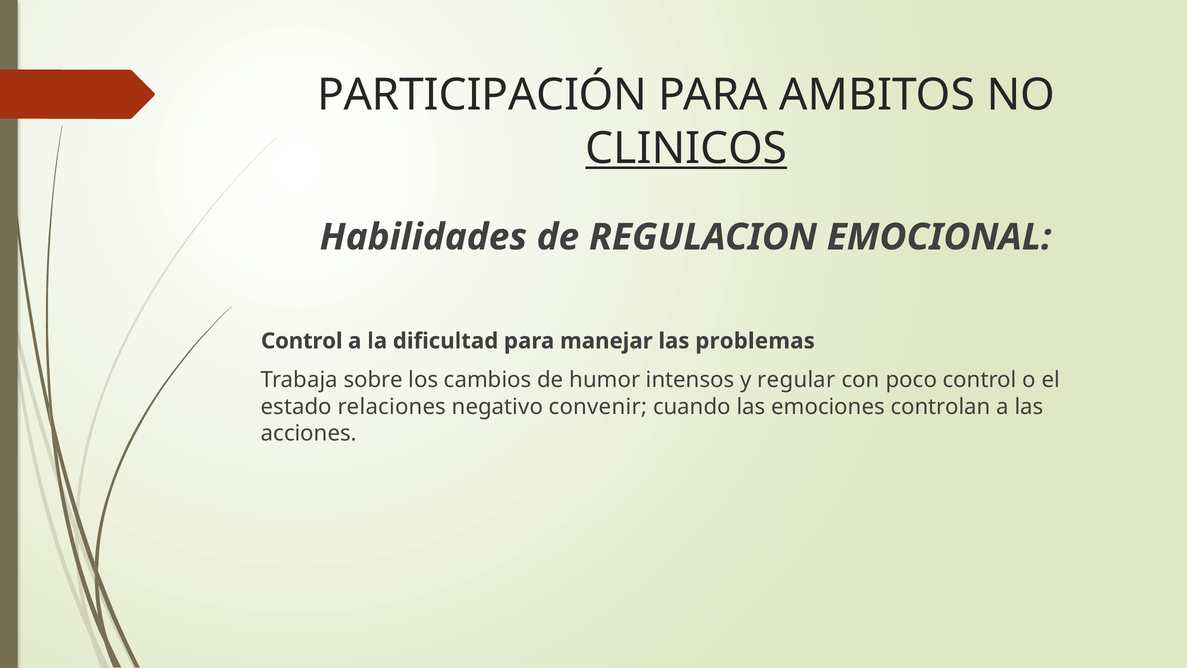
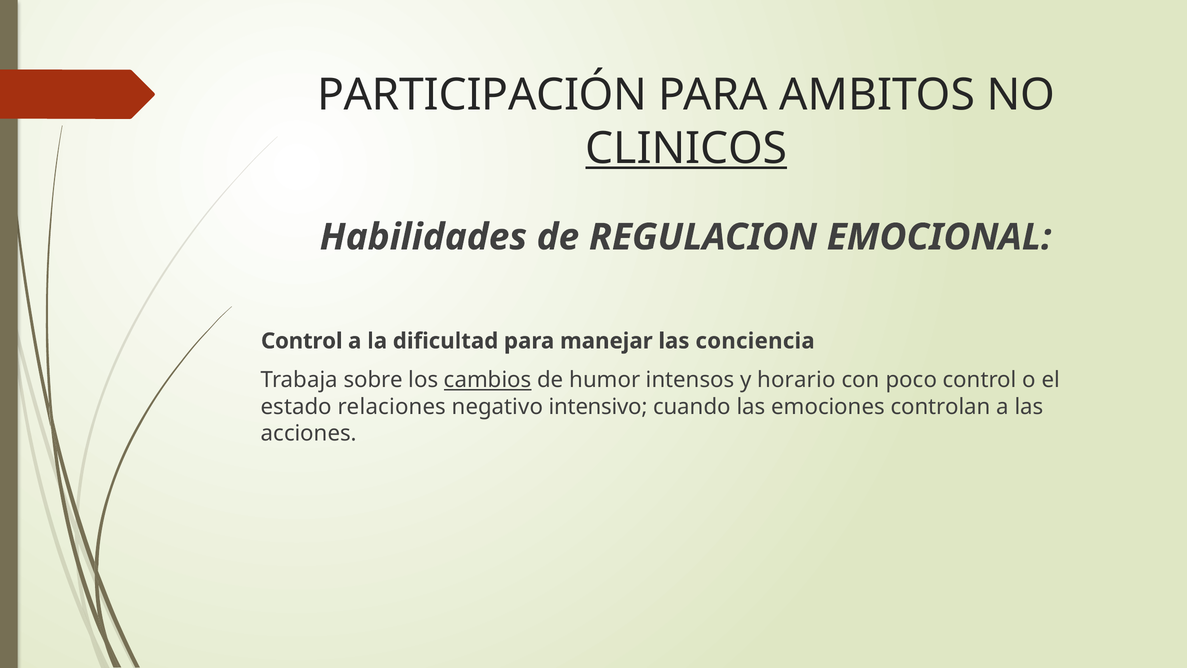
problemas: problemas -> conciencia (755, 341)
cambios underline: none -> present (488, 380)
regular: regular -> horario (796, 380)
convenir: convenir -> intensivo (598, 407)
